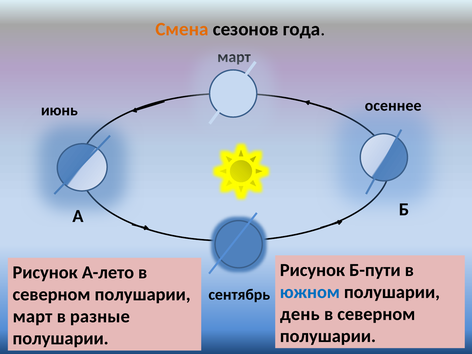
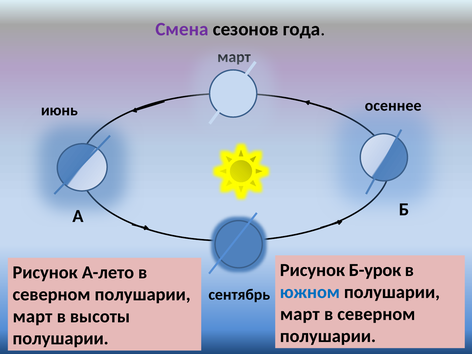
Смена colour: orange -> purple (182, 29)
Б-пути: Б-пути -> Б-урок (375, 270)
день: день -> март (300, 314)
разные: разные -> высоты (100, 316)
